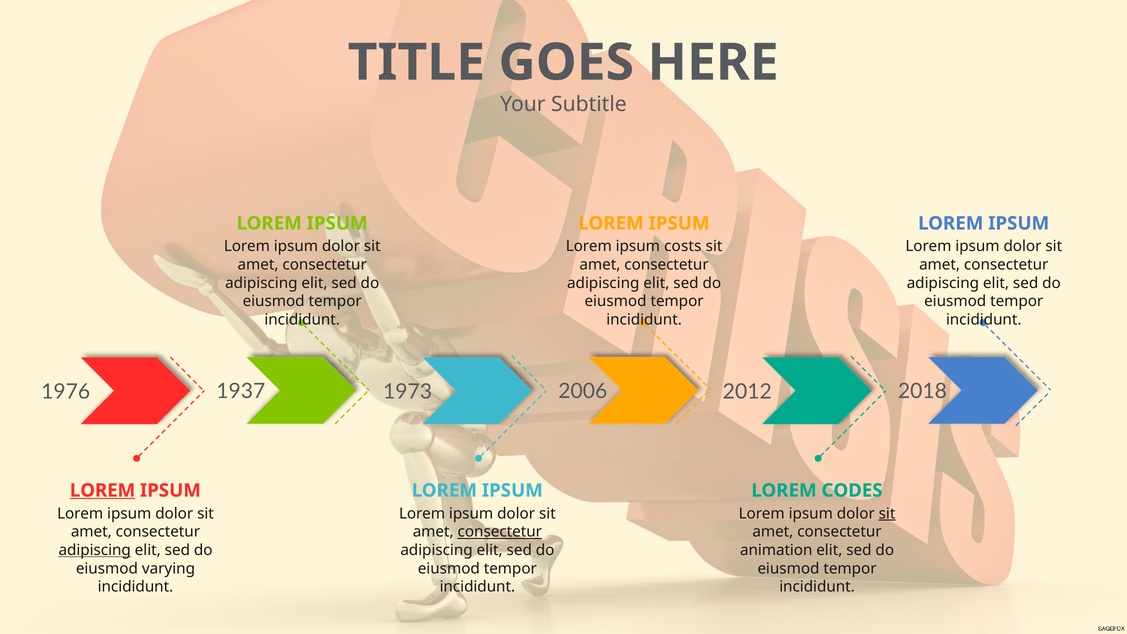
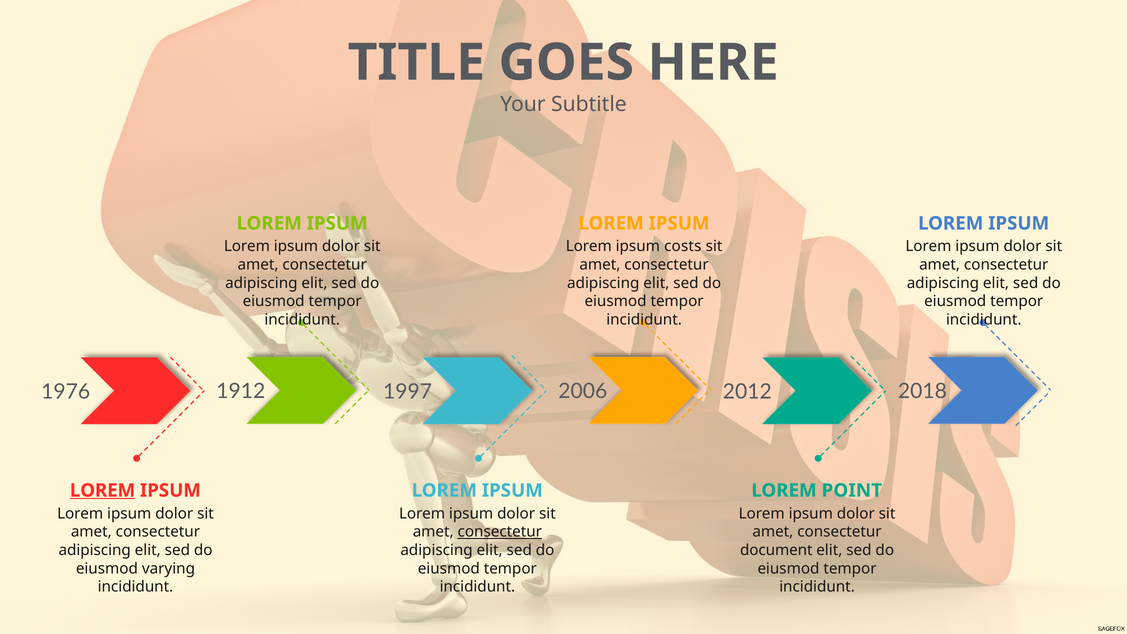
1937: 1937 -> 1912 (241, 391)
1973: 1973 -> 1997 (408, 392)
CODES: CODES -> POINT (852, 490)
sit underline: present -> none (887, 513)
adipiscing underline: present -> none (95, 550)
animation: animation -> document (776, 550)
